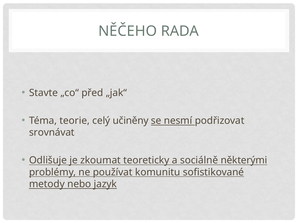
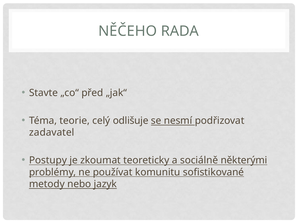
učiněny: učiněny -> odlišuje (131, 121)
srovnávat: srovnávat -> zadavatel (52, 133)
Odlišuje: Odlišuje -> Postupy (48, 161)
